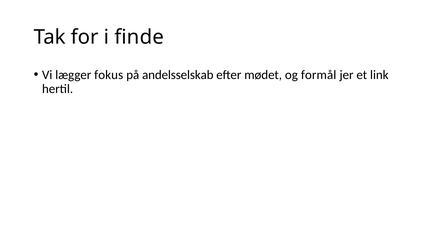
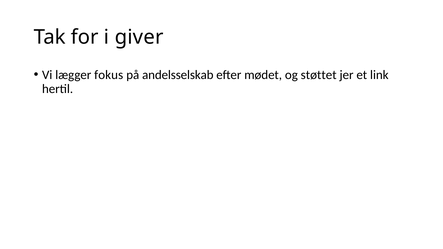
finde: finde -> giver (139, 37)
formål: formål -> støttet (319, 75)
